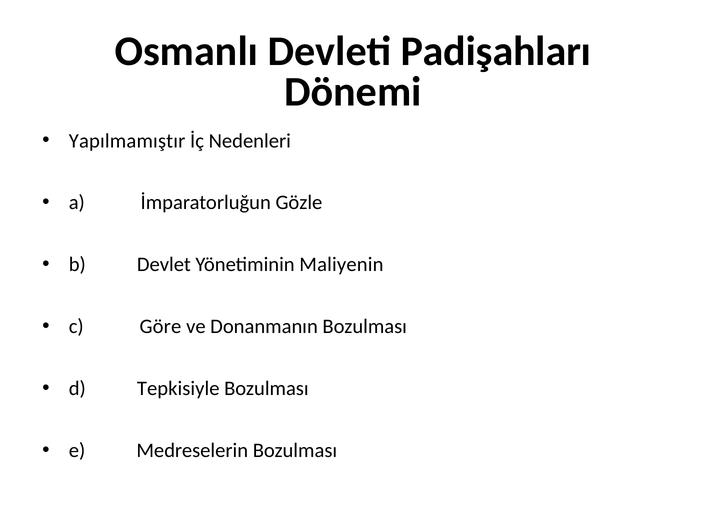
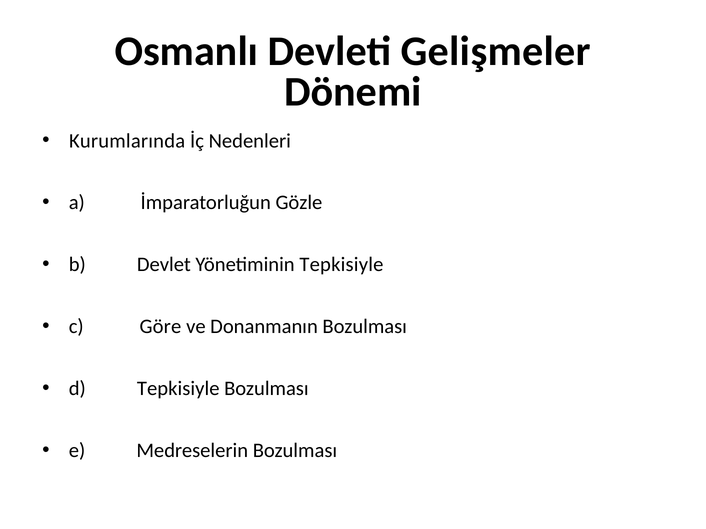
Padişahları: Padişahları -> Gelişmeler (496, 51)
Yapılmamıştır: Yapılmamıştır -> Kurumlarında (127, 141)
Yönetiminin Maliyenin: Maliyenin -> Tepkisiyle (341, 265)
